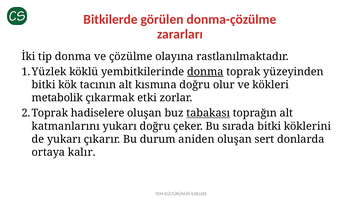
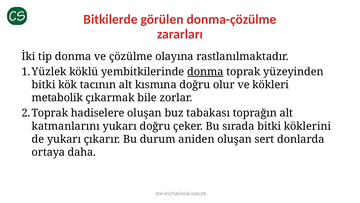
etki: etki -> bile (147, 98)
tabakası underline: present -> none (208, 113)
kalır: kalır -> daha (82, 152)
